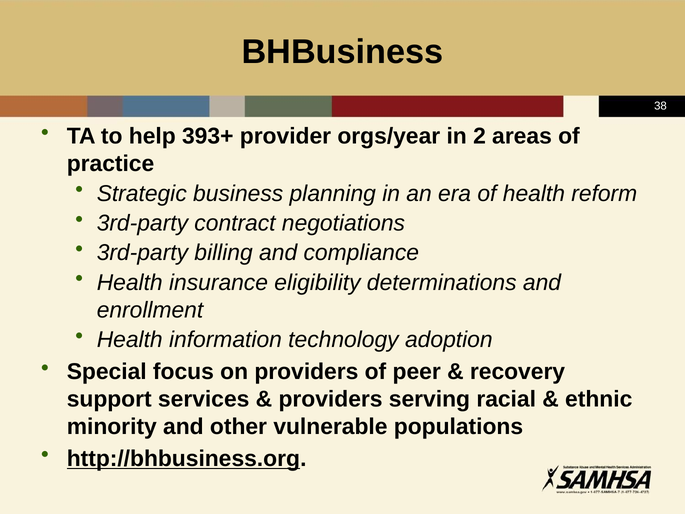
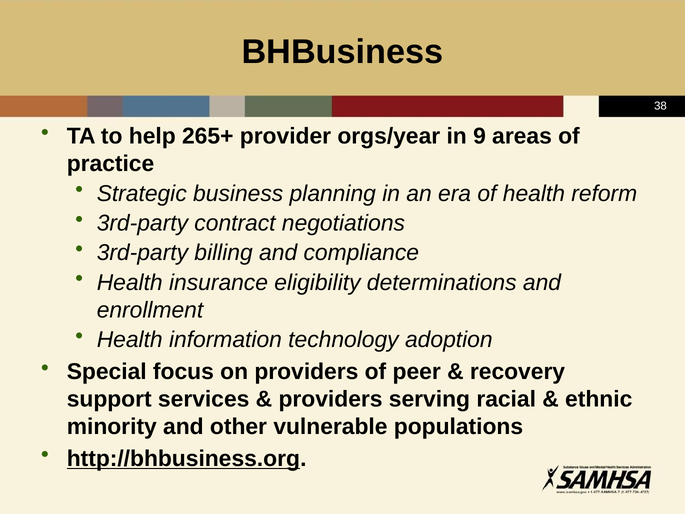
393+: 393+ -> 265+ (208, 136)
2: 2 -> 9 (480, 136)
